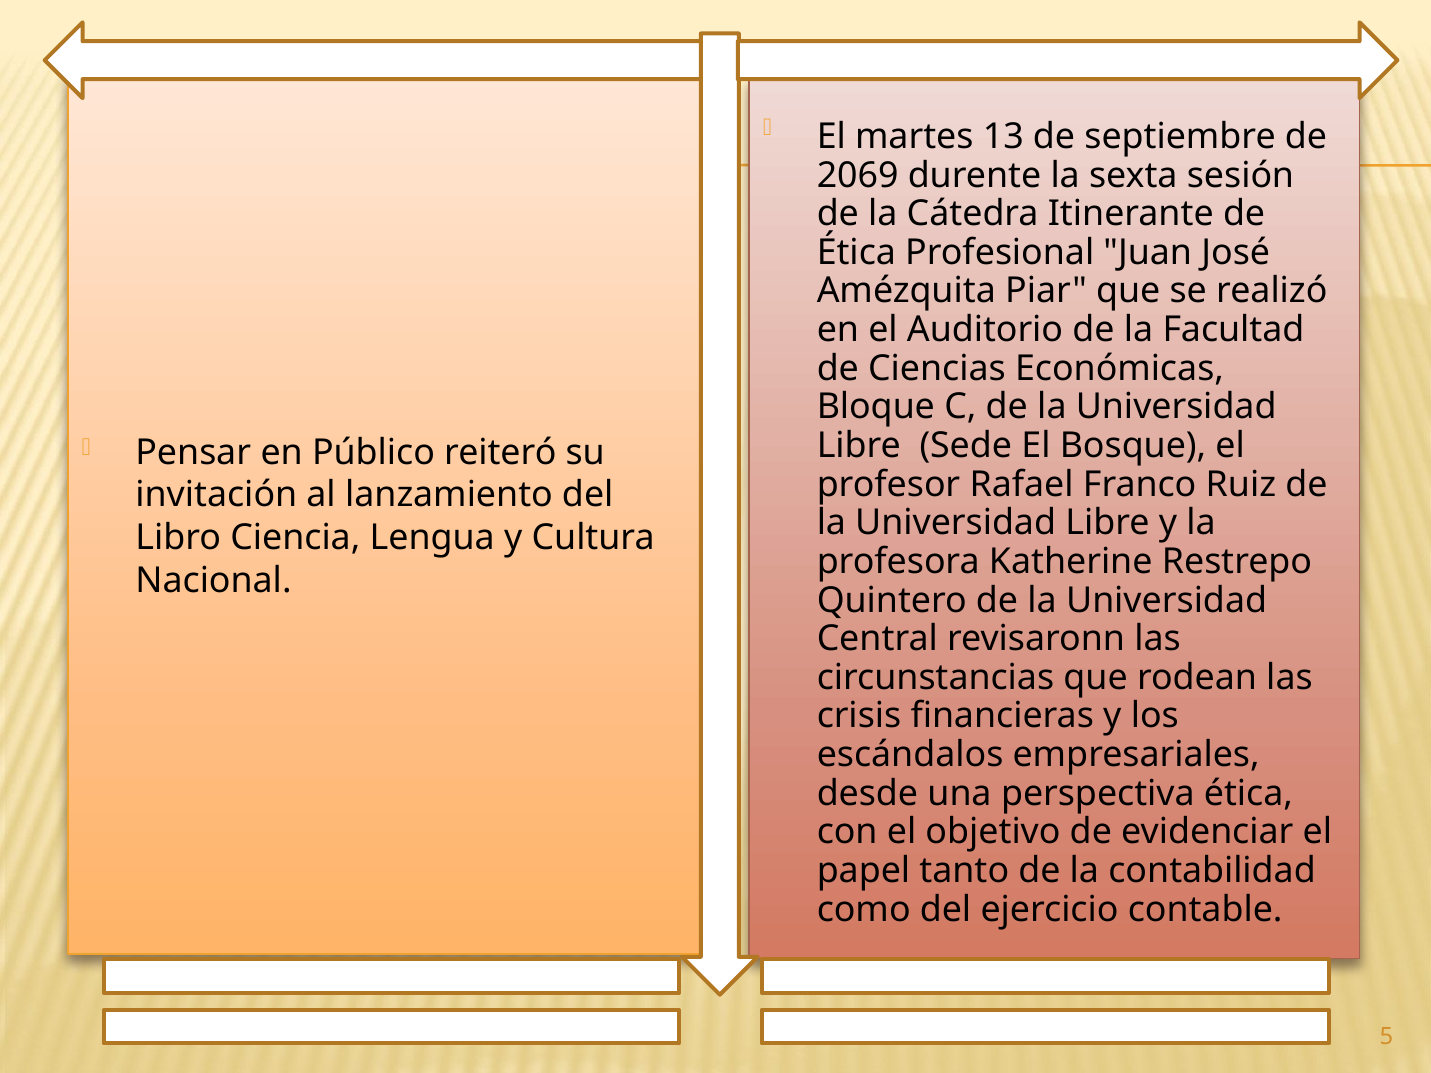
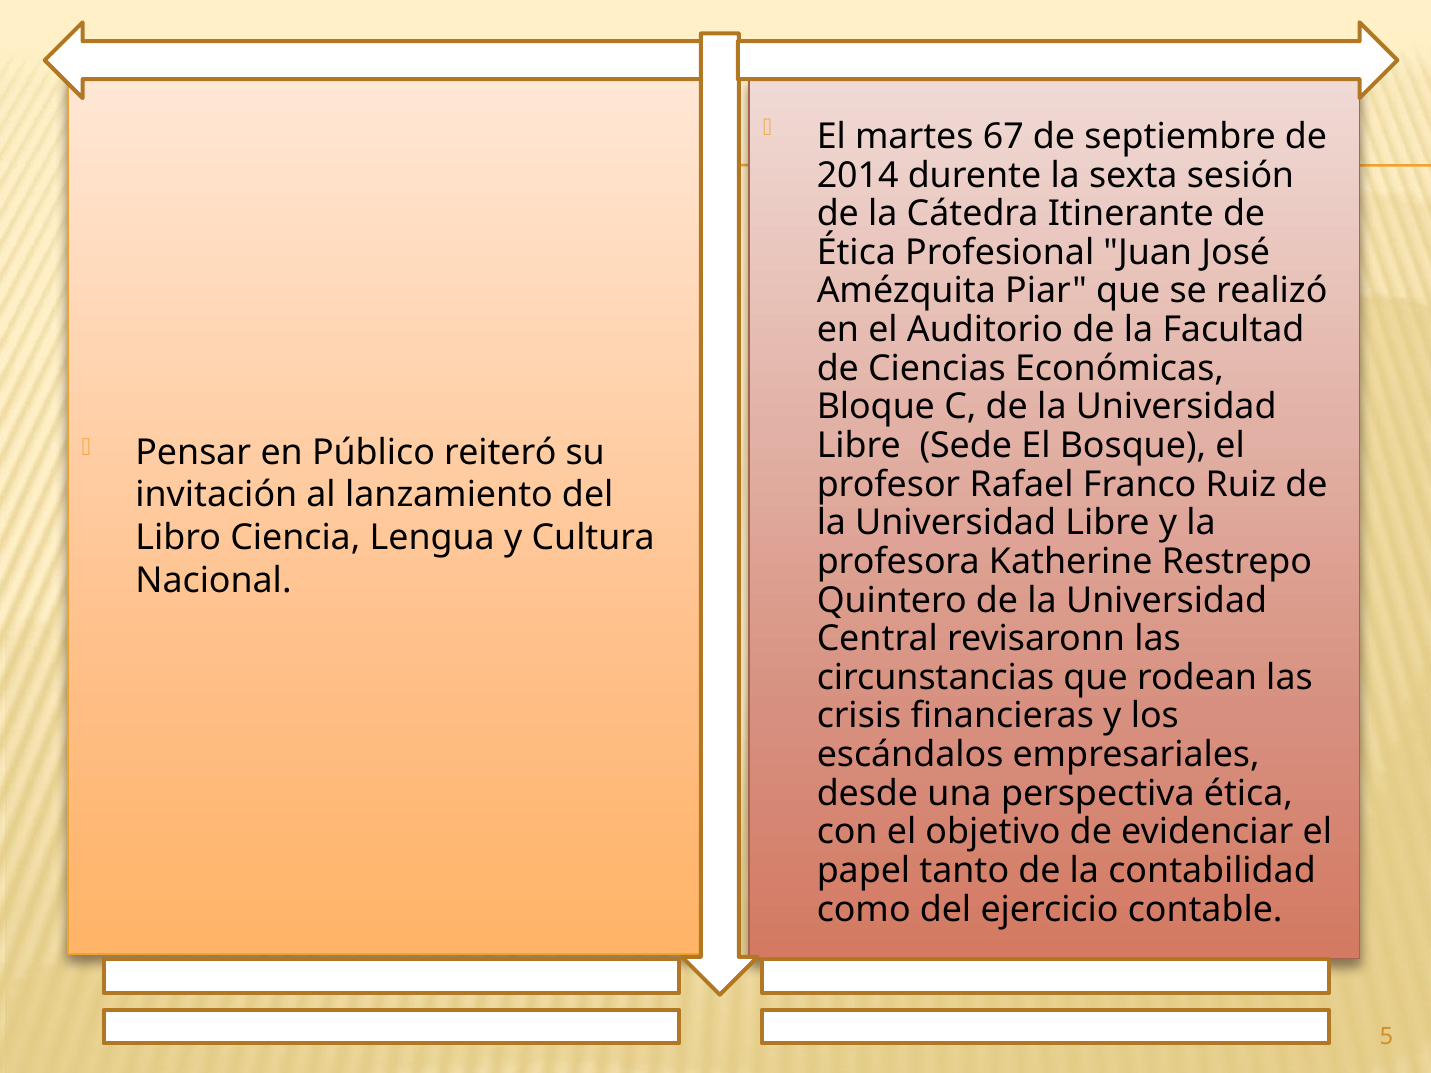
13: 13 -> 67 (1003, 137)
2069: 2069 -> 2014 (858, 175)
